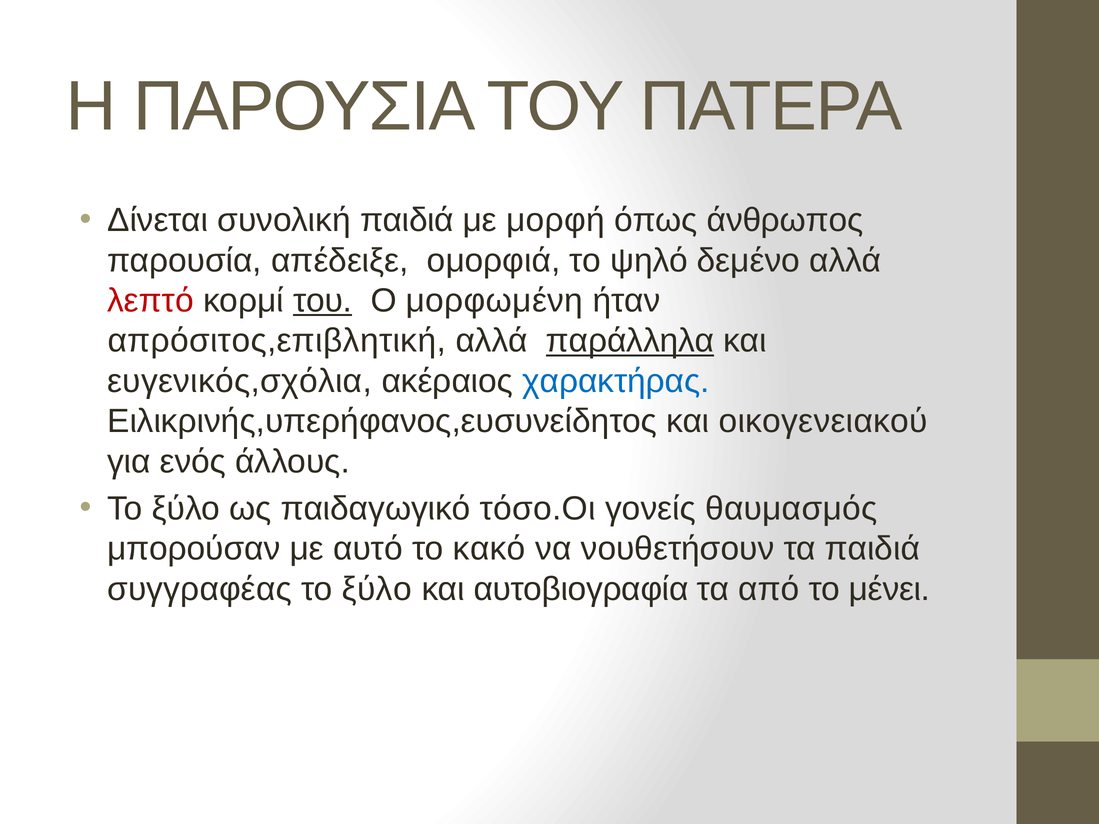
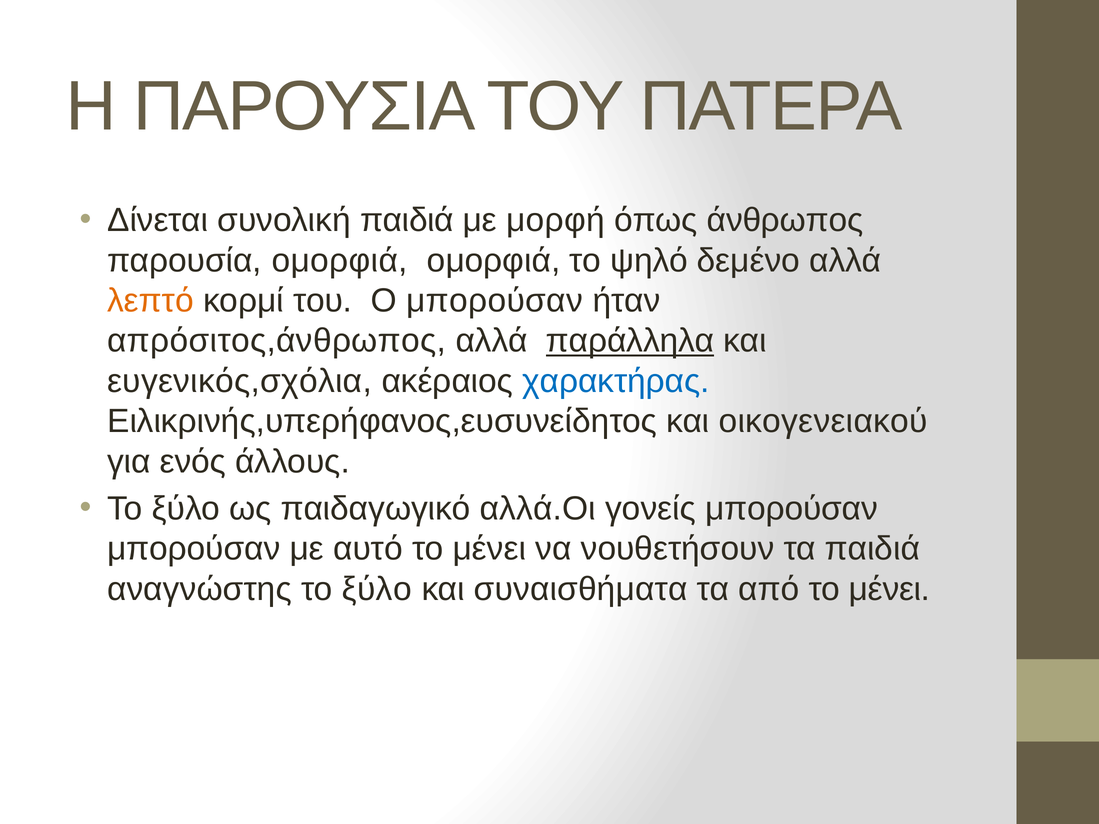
παρουσία απέδειξε: απέδειξε -> ομορφιά (340, 261)
λεπτό colour: red -> orange (150, 301)
του underline: present -> none (323, 301)
Ο μορφωμένη: μορφωμένη -> μπορούσαν (494, 301)
απρόσιτος,επιβλητική: απρόσιτος,επιβλητική -> απρόσιτος,άνθρωπος (277, 341)
τόσο.Οι: τόσο.Οι -> αλλά.Οι (538, 509)
γονείς θαυμασμός: θαυμασμός -> μπορούσαν (791, 509)
αυτό το κακό: κακό -> μένει (489, 549)
συγγραφέας: συγγραφέας -> αναγνώστης (199, 589)
αυτοβιογραφία: αυτοβιογραφία -> συναισθήματα (581, 589)
